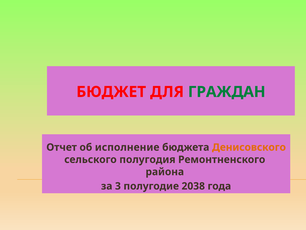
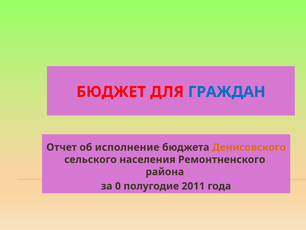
ГРАЖДАН colour: green -> blue (227, 92)
полугодия: полугодия -> населения (147, 159)
3: 3 -> 0 (118, 186)
2038: 2038 -> 2011 (193, 186)
